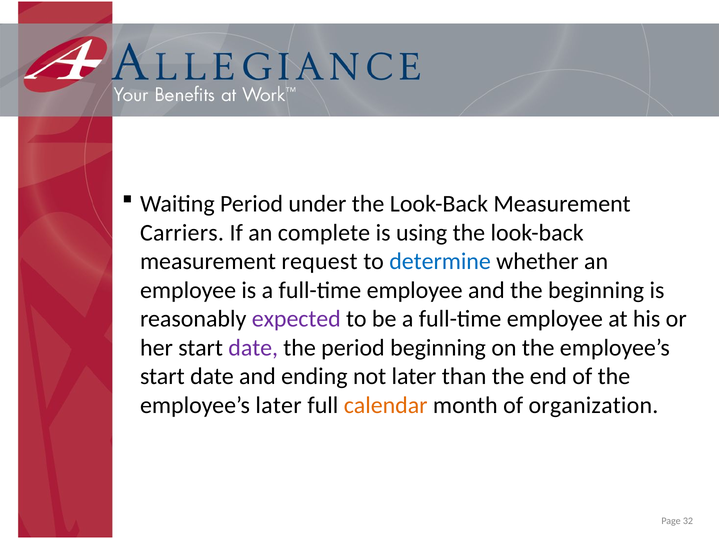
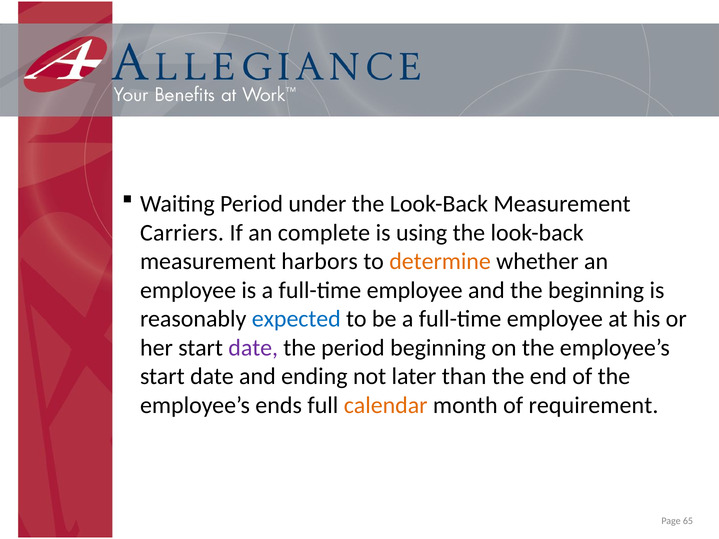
request: request -> harbors (320, 262)
determine colour: blue -> orange (440, 262)
expected colour: purple -> blue (296, 319)
employee’s later: later -> ends (279, 405)
organization: organization -> requirement (593, 405)
32: 32 -> 65 (688, 521)
